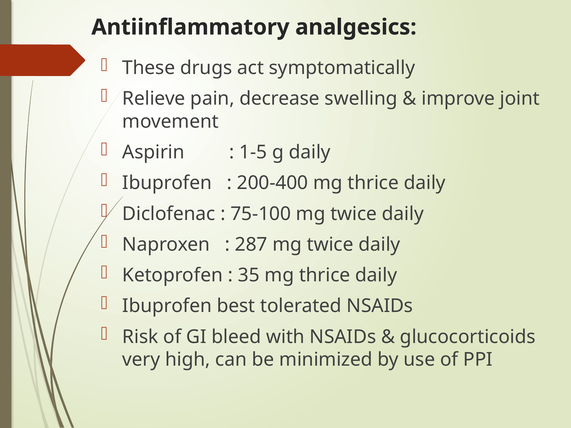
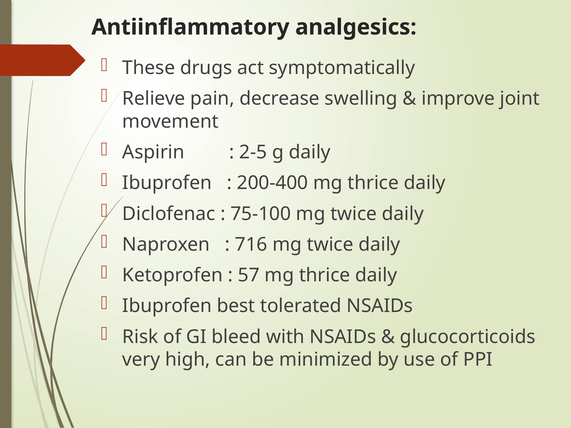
1-5: 1-5 -> 2-5 (253, 152)
287: 287 -> 716 (251, 245)
35: 35 -> 57 (249, 275)
